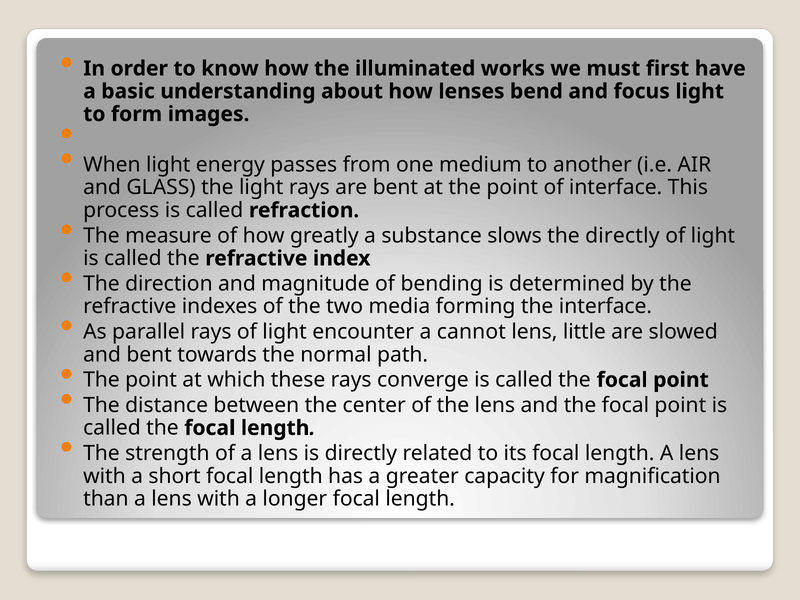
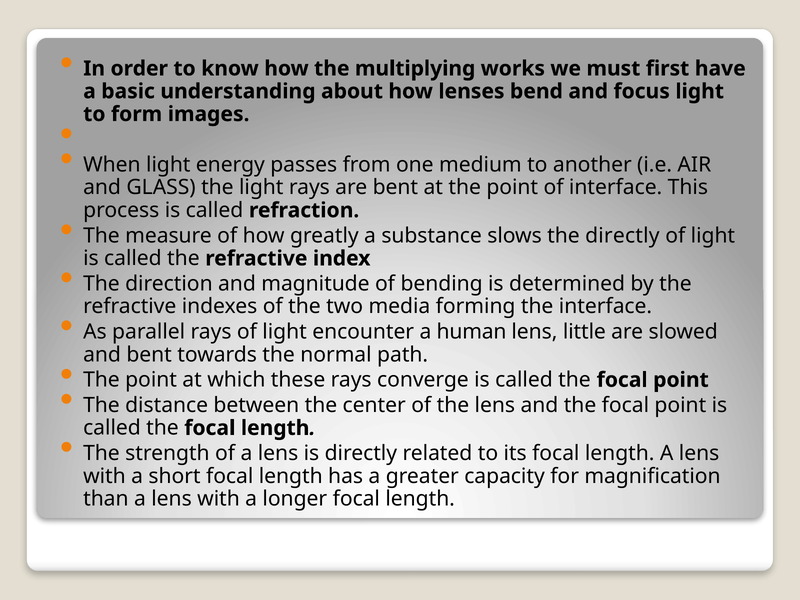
illuminated: illuminated -> multiplying (415, 69)
cannot: cannot -> human (472, 332)
